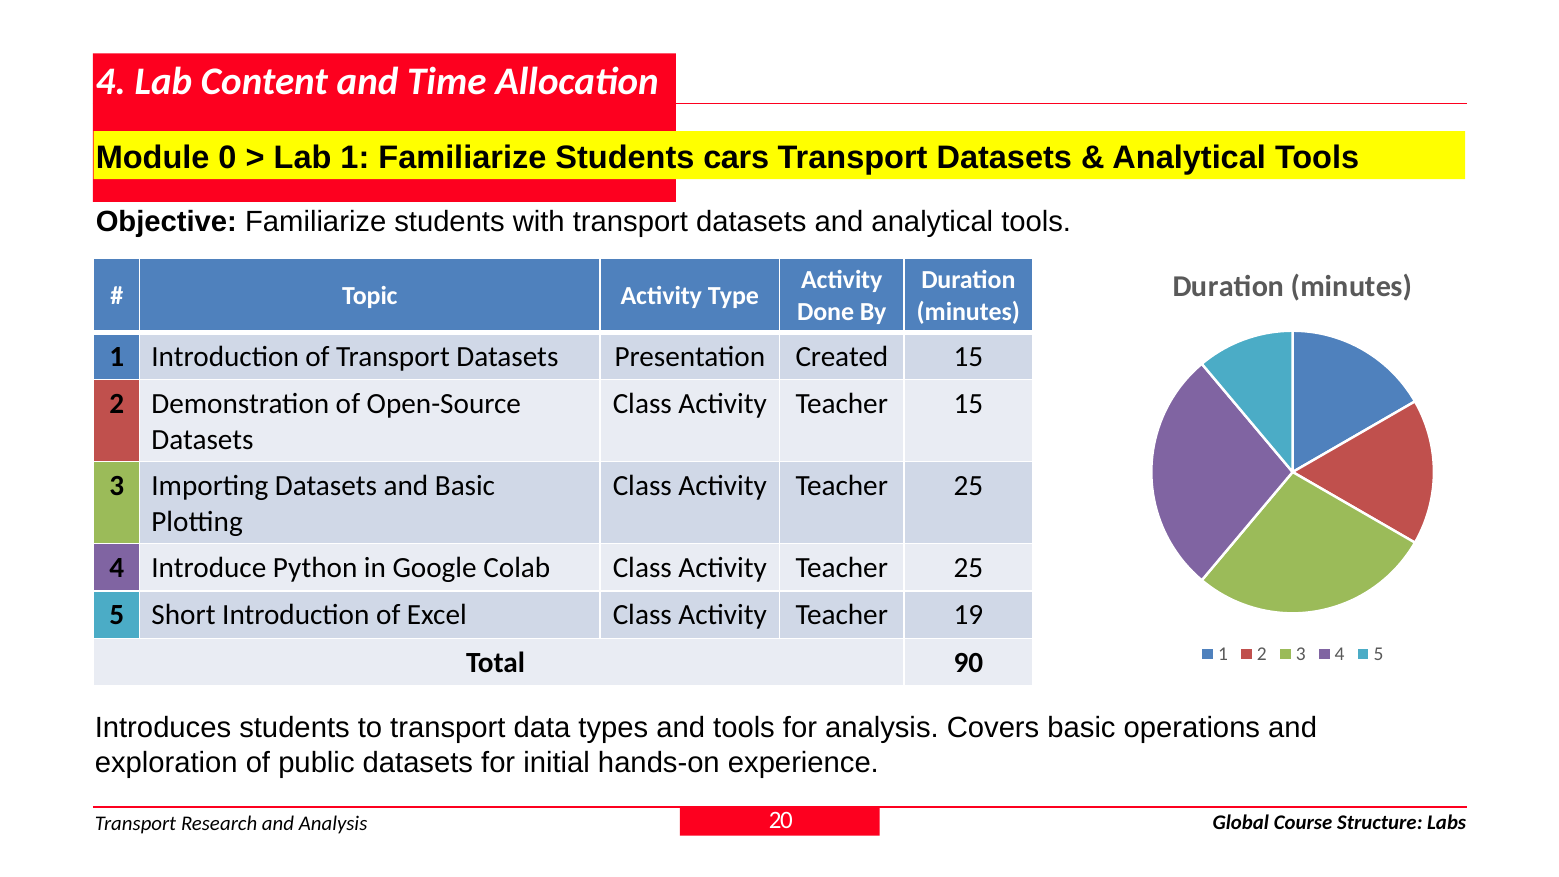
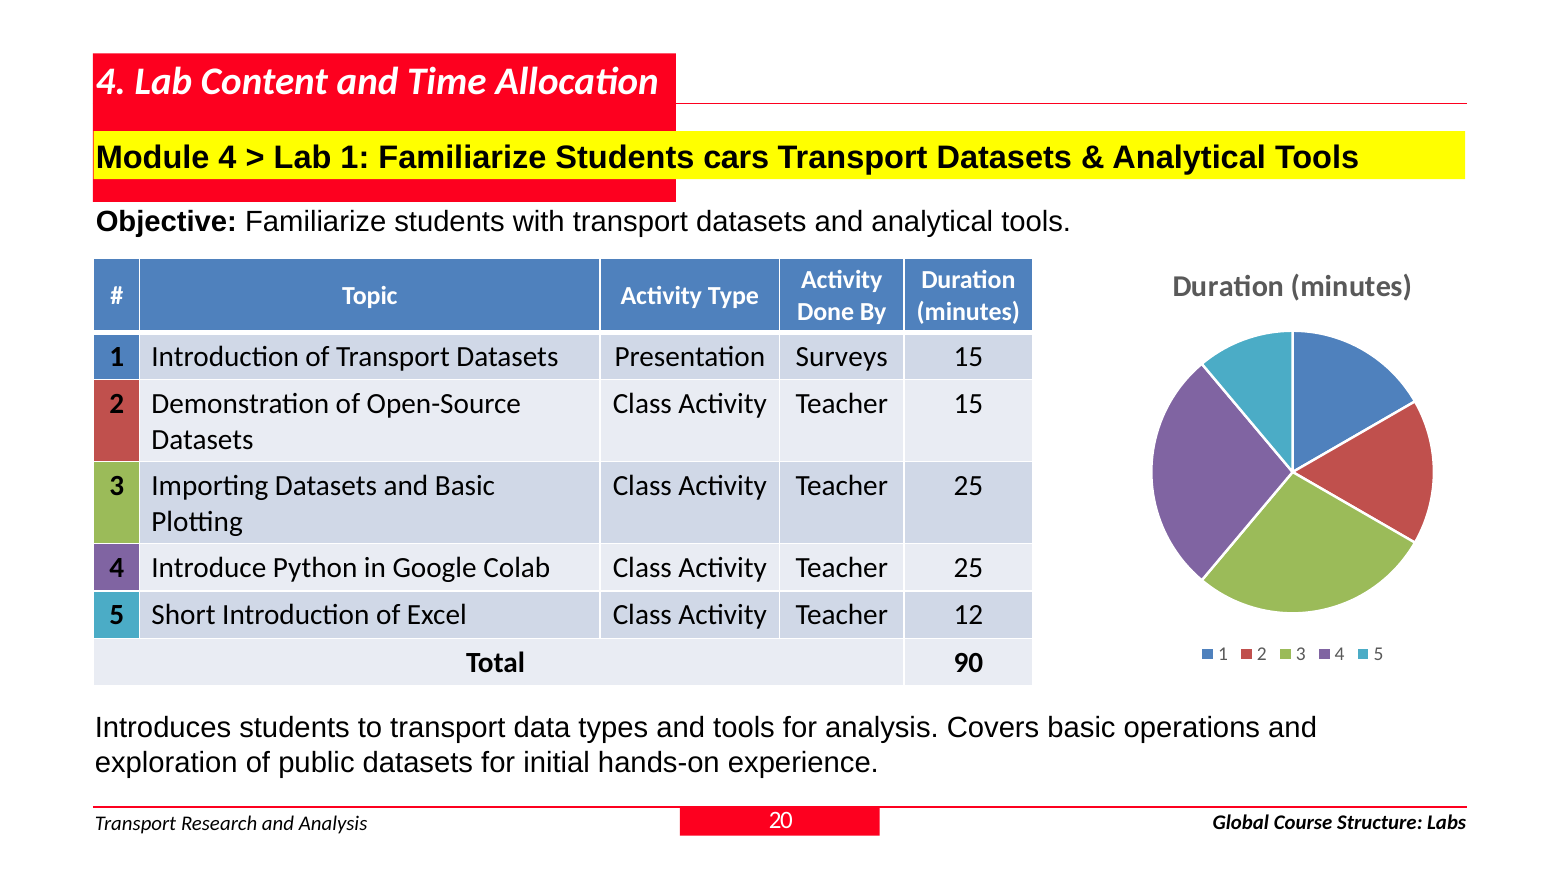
Module 0: 0 -> 4 (227, 157)
Created: Created -> Surveys (842, 356)
19: 19 -> 12 (968, 615)
